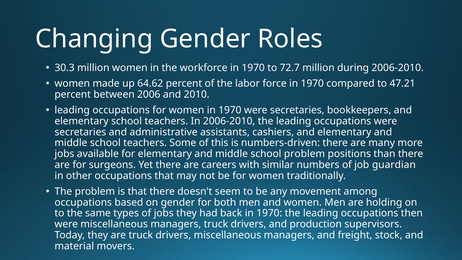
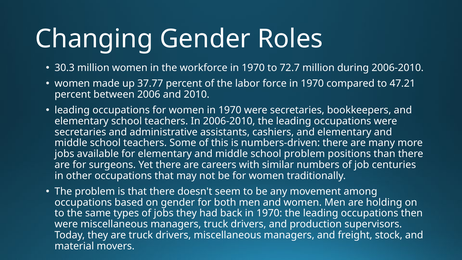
64.62: 64.62 -> 37.77 (150, 83)
guardian: guardian -> centuries (394, 165)
